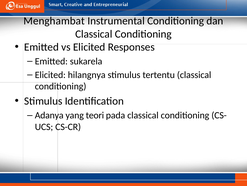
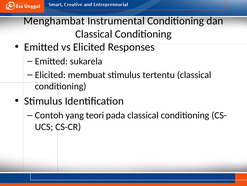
hilangnya: hilangnya -> membuat (87, 75)
Adanya: Adanya -> Contoh (49, 115)
